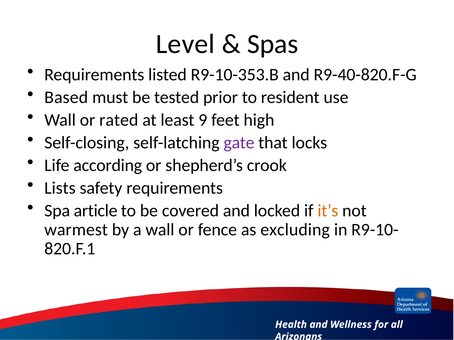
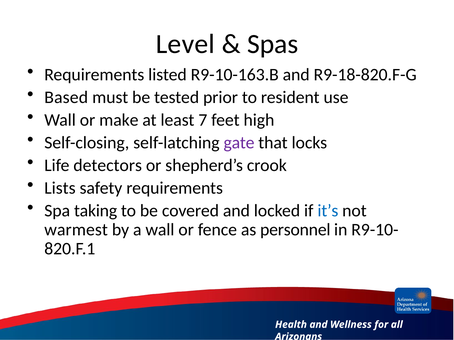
R9-10-353.B: R9-10-353.B -> R9-10-163.B (235, 75)
R9-40-820.F-G: R9-40-820.F-G -> R9-18-820.F-G (365, 75)
rated: rated -> make (119, 120)
9: 9 -> 7 (203, 120)
according: according -> detectors (108, 165)
article: article -> taking (96, 211)
it’s colour: orange -> blue (328, 211)
excluding: excluding -> personnel (295, 230)
